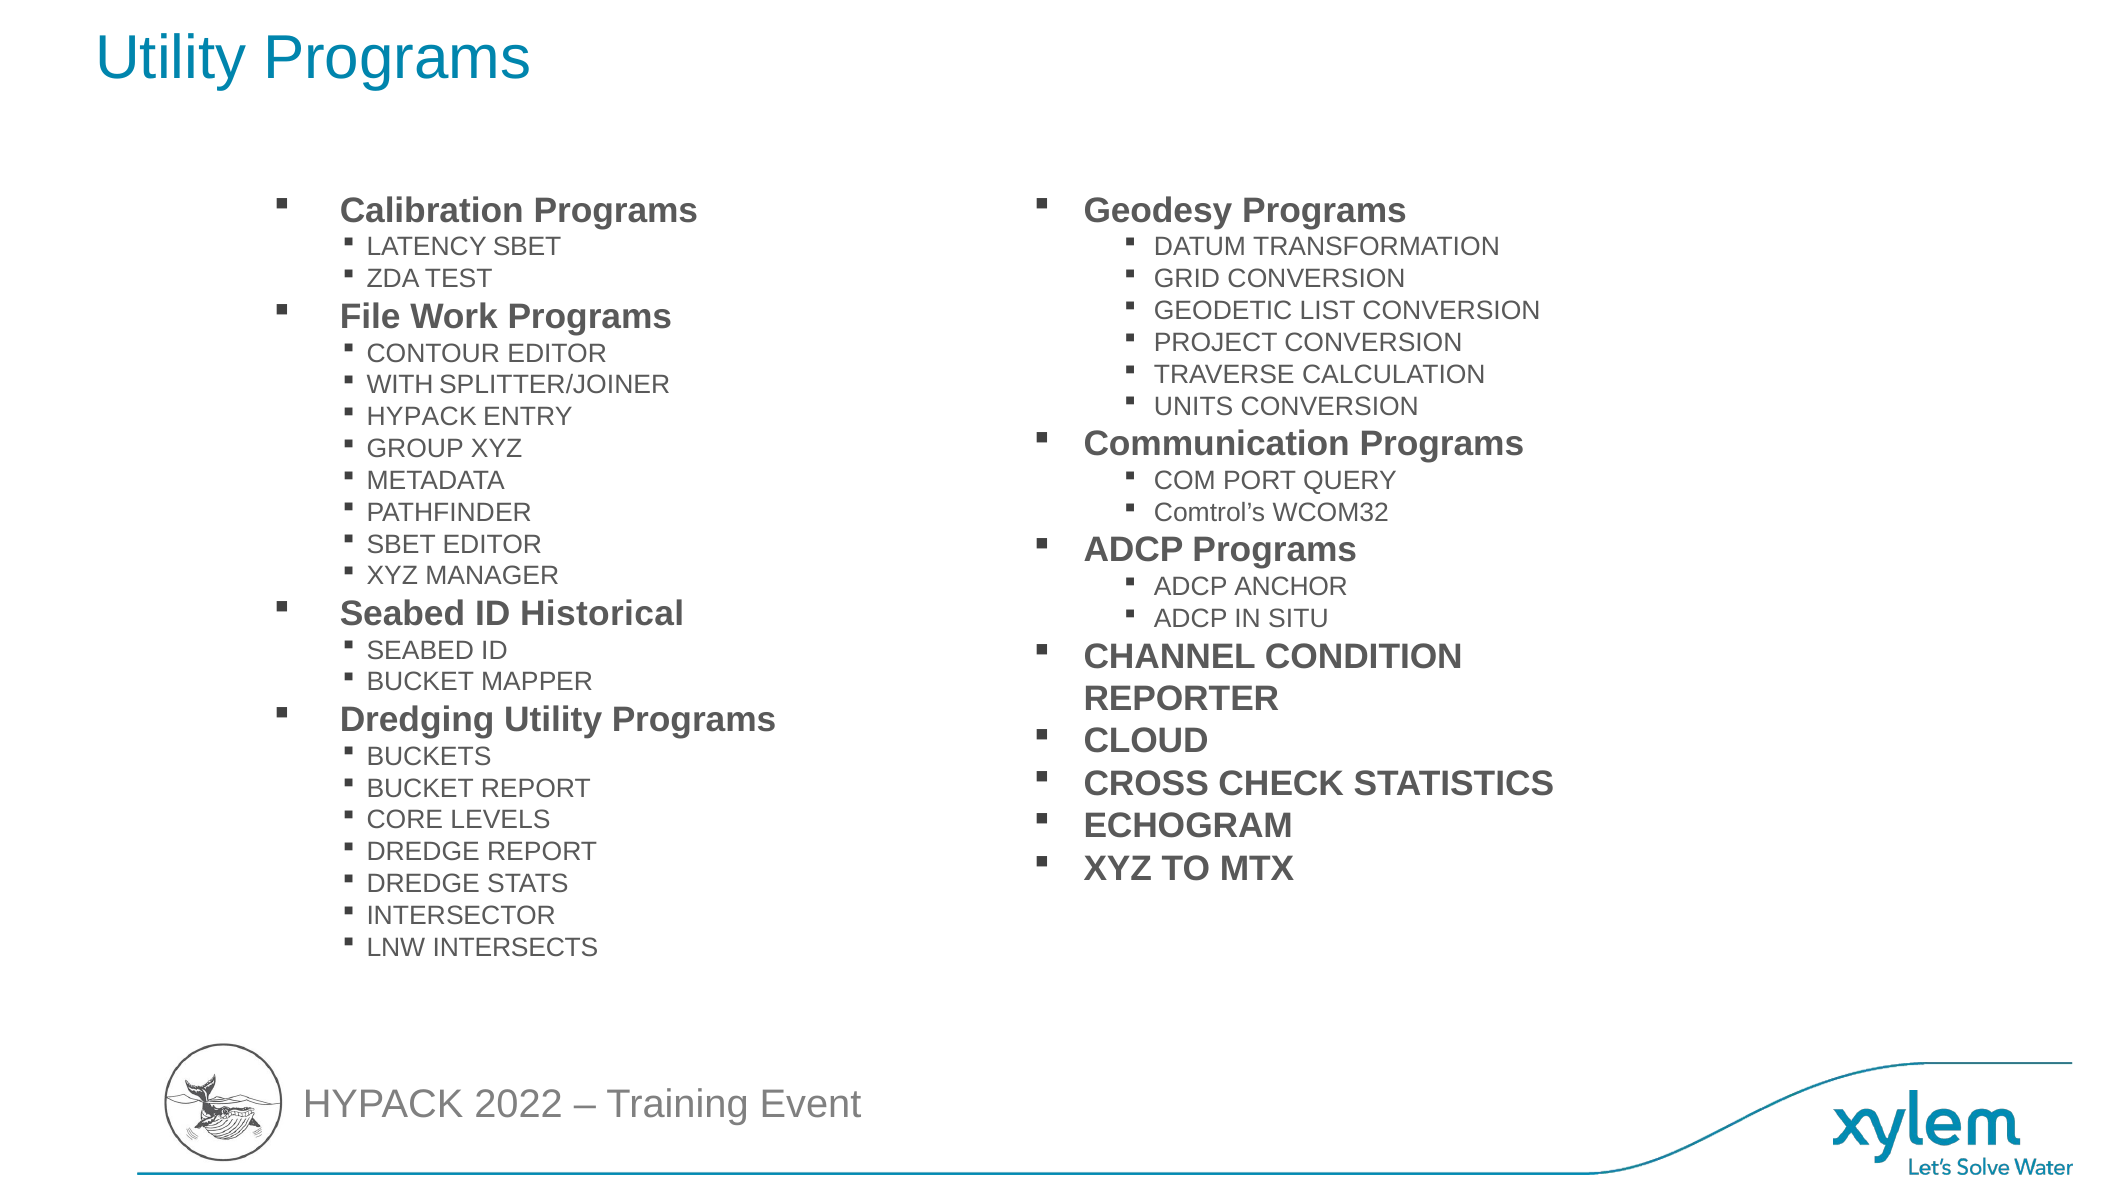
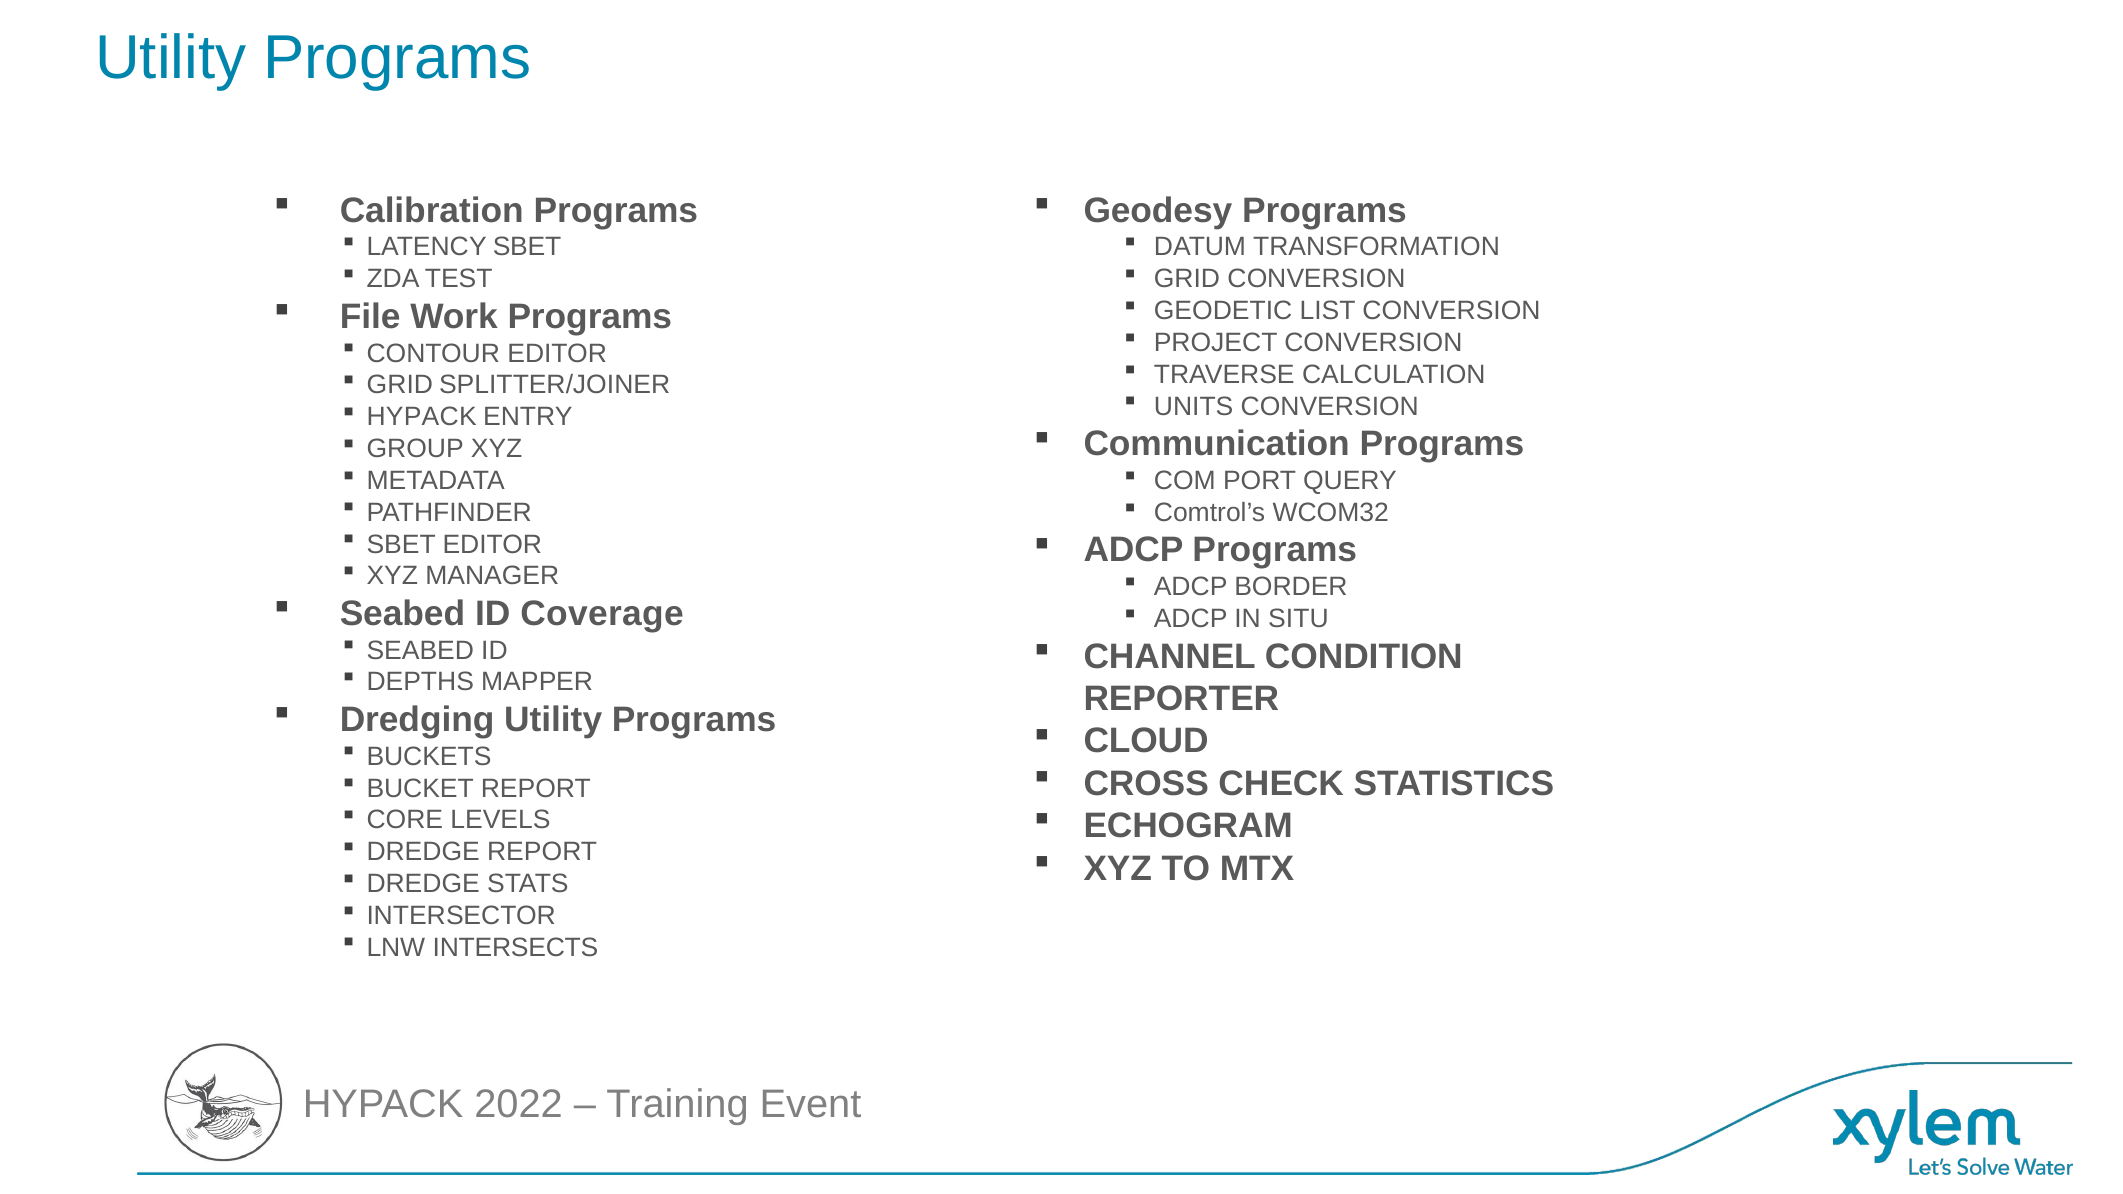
WITH: WITH -> GRID (400, 385)
ANCHOR: ANCHOR -> BORDER (1291, 587)
Historical: Historical -> Coverage (602, 614)
BUCKET: BUCKET -> DEPTHS (420, 682)
